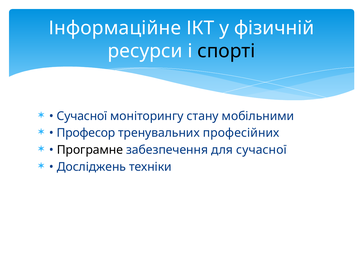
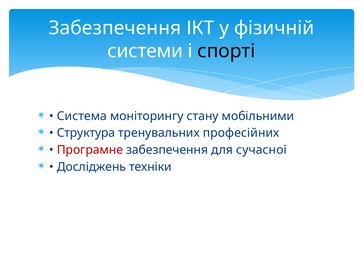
Інформаційне: Інформаційне -> Забезпечення (115, 28)
ресурси: ресурси -> системи (145, 51)
Сучасної: Сучасної -> Система (82, 116)
Професор: Професор -> Структура (86, 133)
Програмне colour: black -> red (90, 150)
